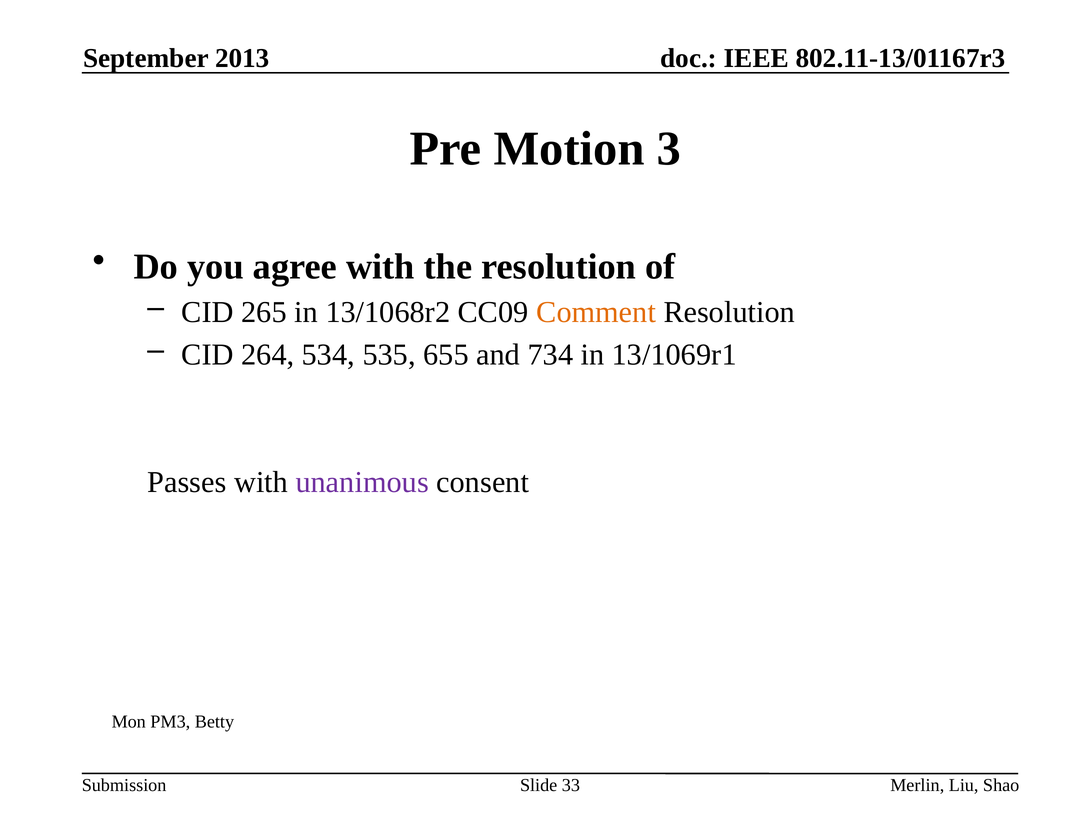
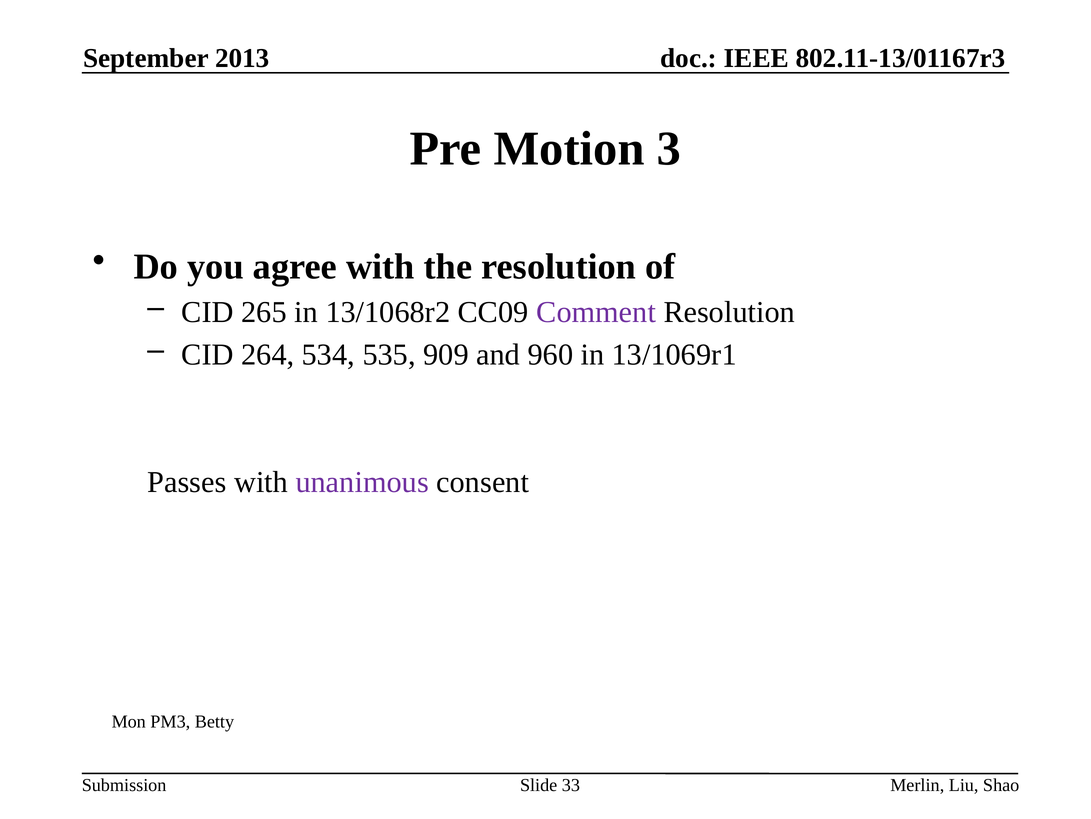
Comment colour: orange -> purple (596, 312)
655: 655 -> 909 (446, 354)
734: 734 -> 960 (550, 354)
